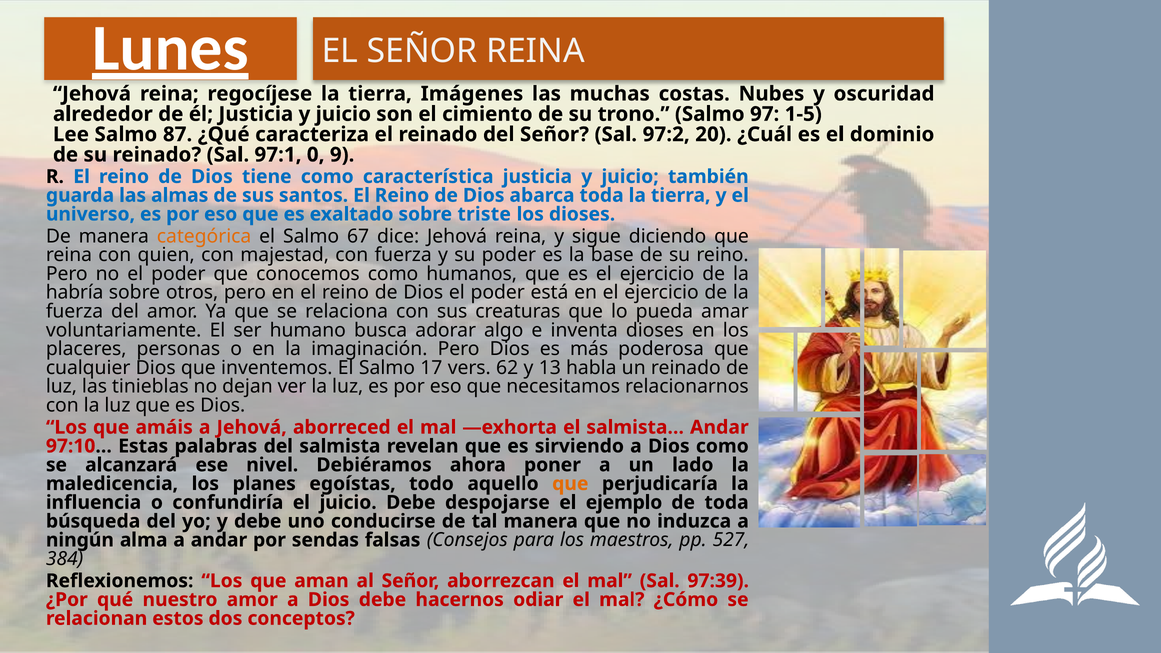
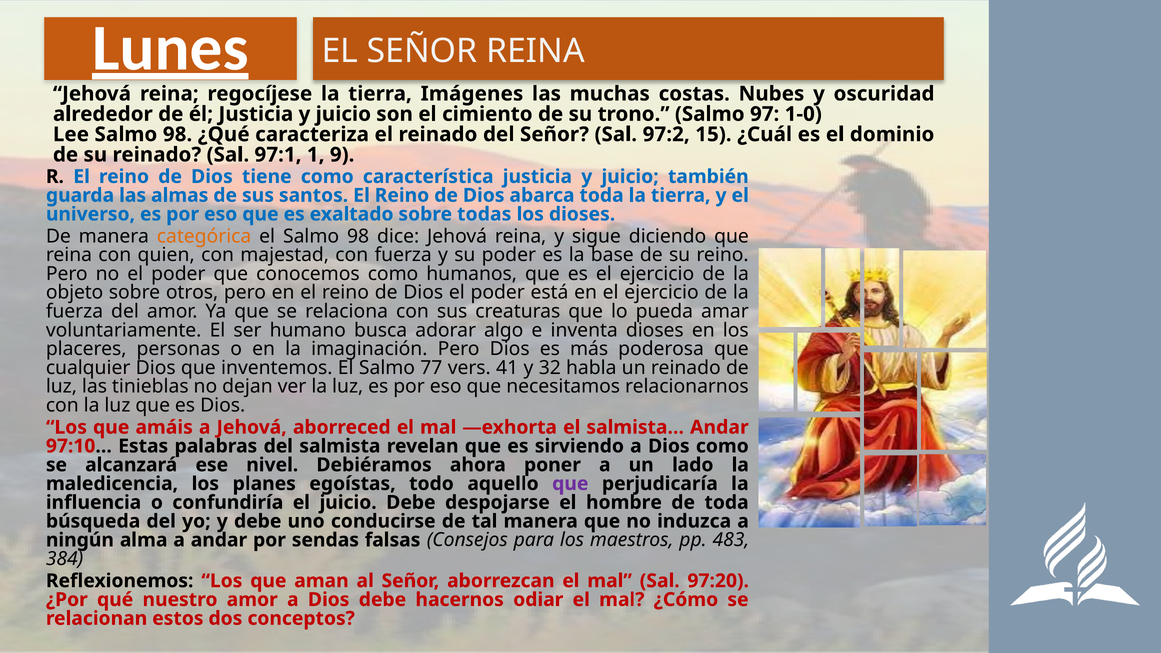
1-5: 1-5 -> 1-0 (803, 114)
Lee Salmo 87: 87 -> 98 (178, 134)
20: 20 -> 15 (713, 134)
0: 0 -> 1 (316, 155)
triste: triste -> todas (484, 214)
el Salmo 67: 67 -> 98 (358, 236)
habría: habría -> objeto (75, 293)
17: 17 -> 77 (431, 368)
62: 62 -> 41 (507, 368)
13: 13 -> 32 (550, 368)
que colour: orange -> purple (570, 484)
ejemplo: ejemplo -> hombre (624, 502)
527: 527 -> 483 (731, 540)
97:39: 97:39 -> 97:20 (718, 581)
